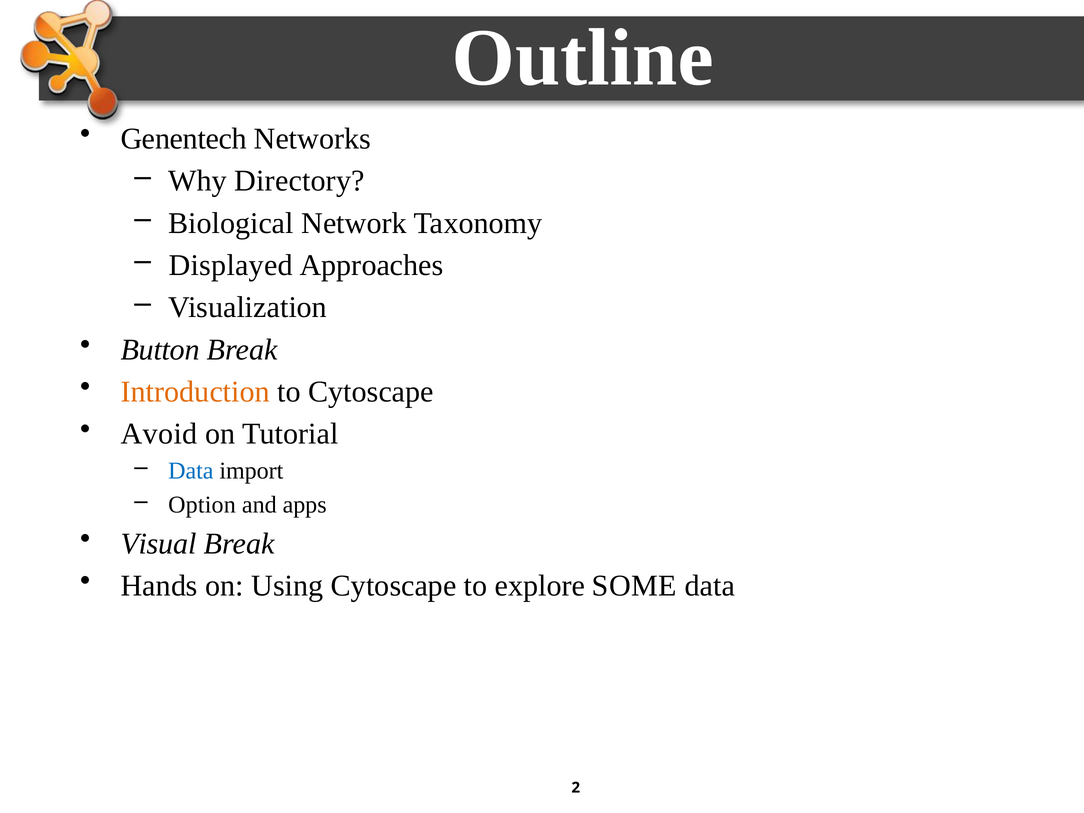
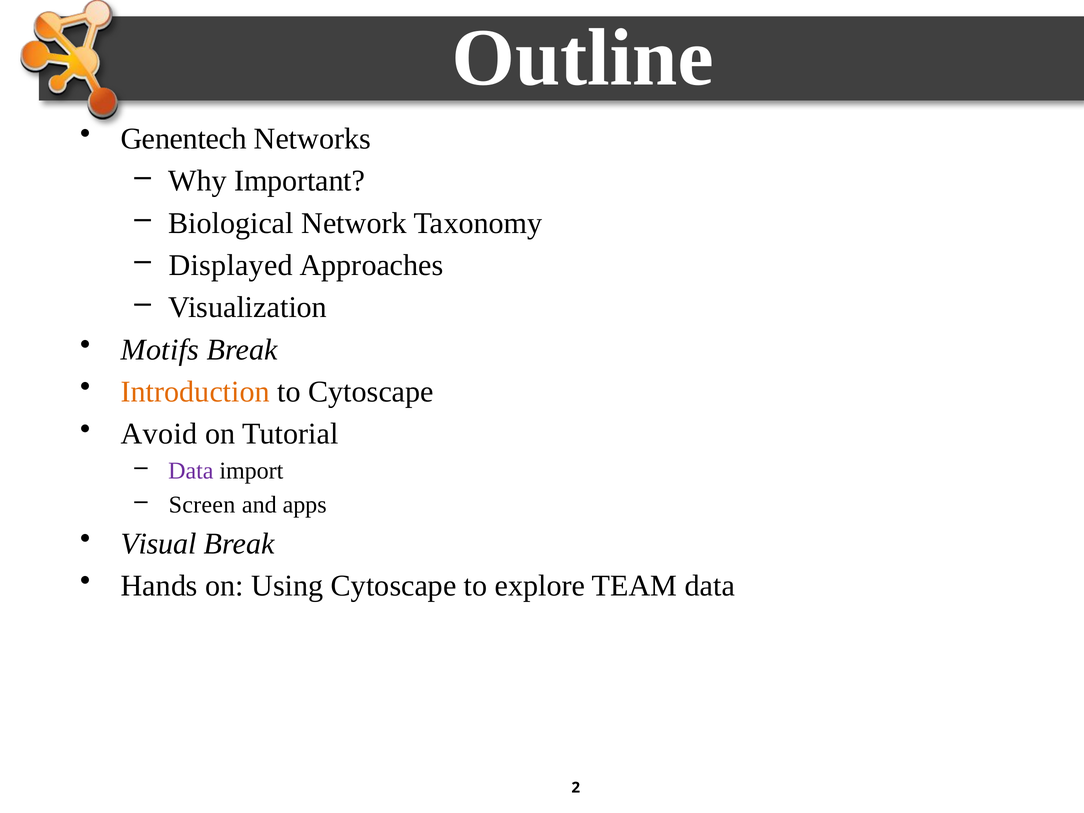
Directory: Directory -> Important (300, 181)
Button: Button -> Motifs (160, 350)
Data colour: blue -> purple (191, 471)
Option: Option -> Screen (202, 505)
SOME: SOME -> TEAM (634, 586)
